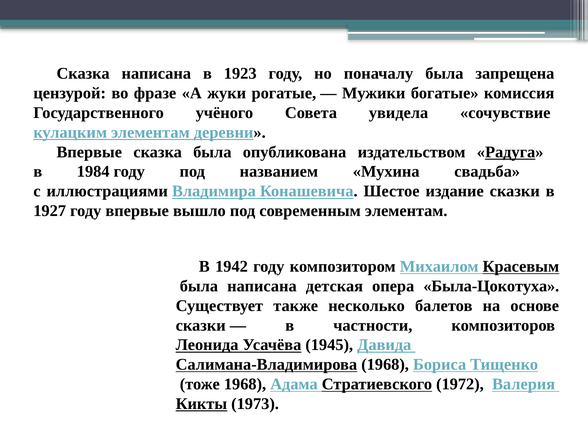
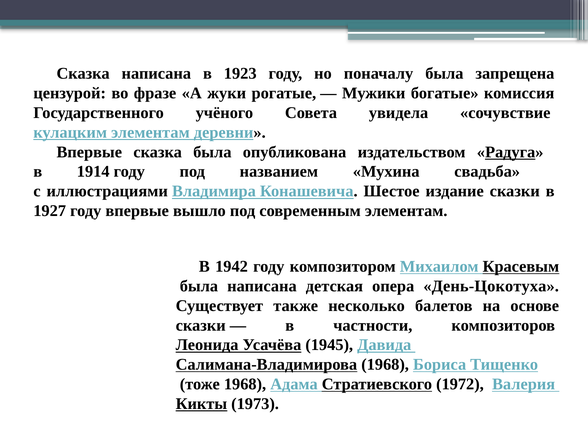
1984: 1984 -> 1914 (93, 172)
Была-Цокотуха: Была-Цокотуха -> День-Цокотуха (491, 286)
